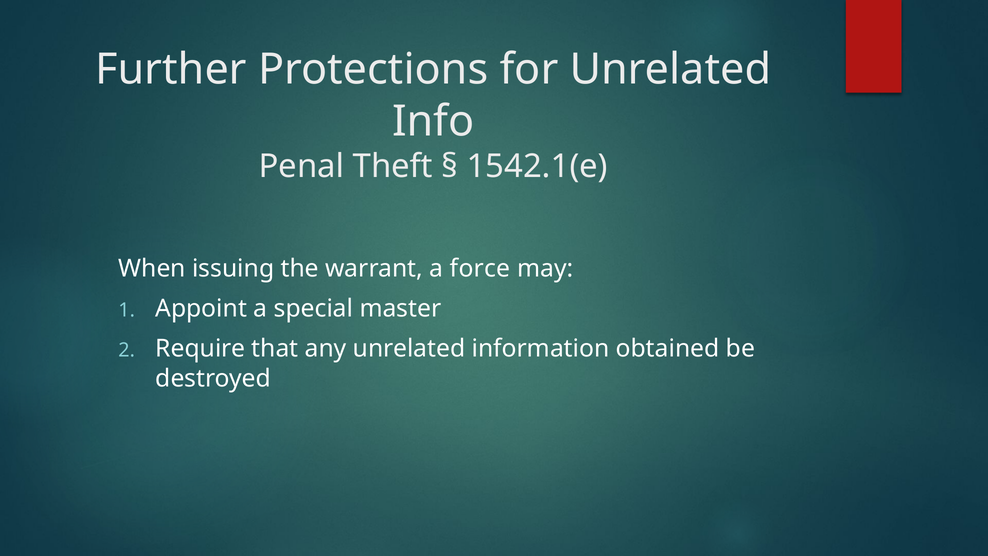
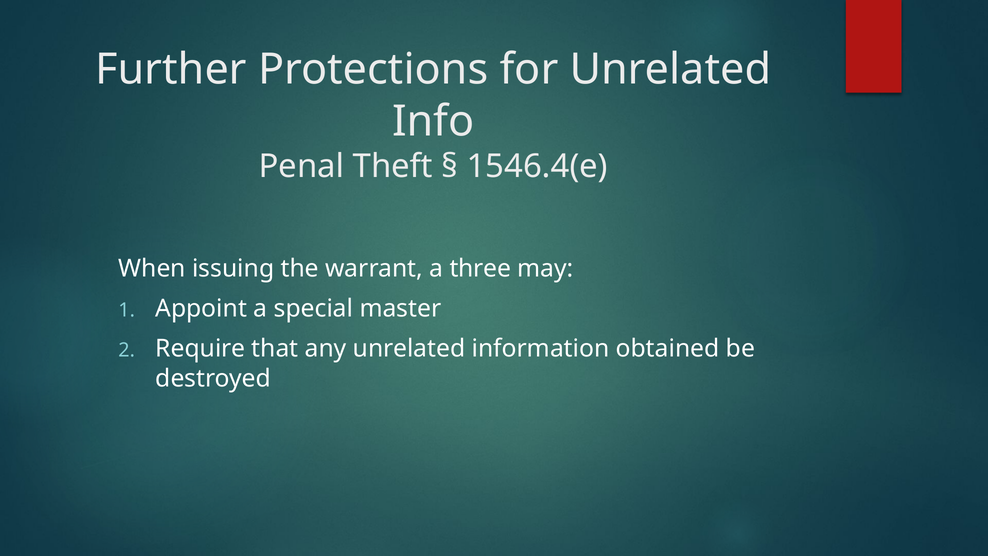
1542.1(e: 1542.1(e -> 1546.4(e (537, 166)
force: force -> three (480, 269)
